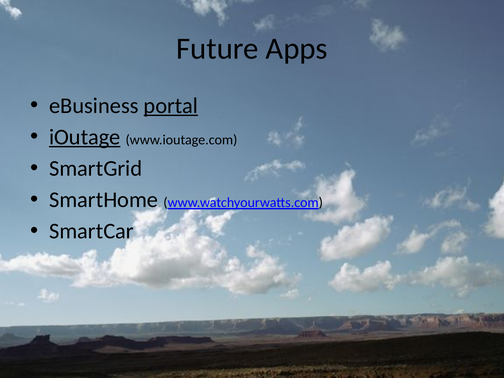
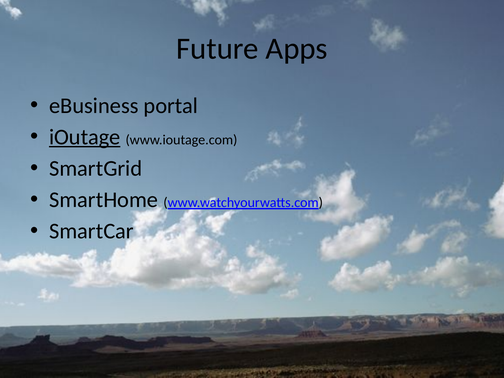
portal underline: present -> none (171, 106)
